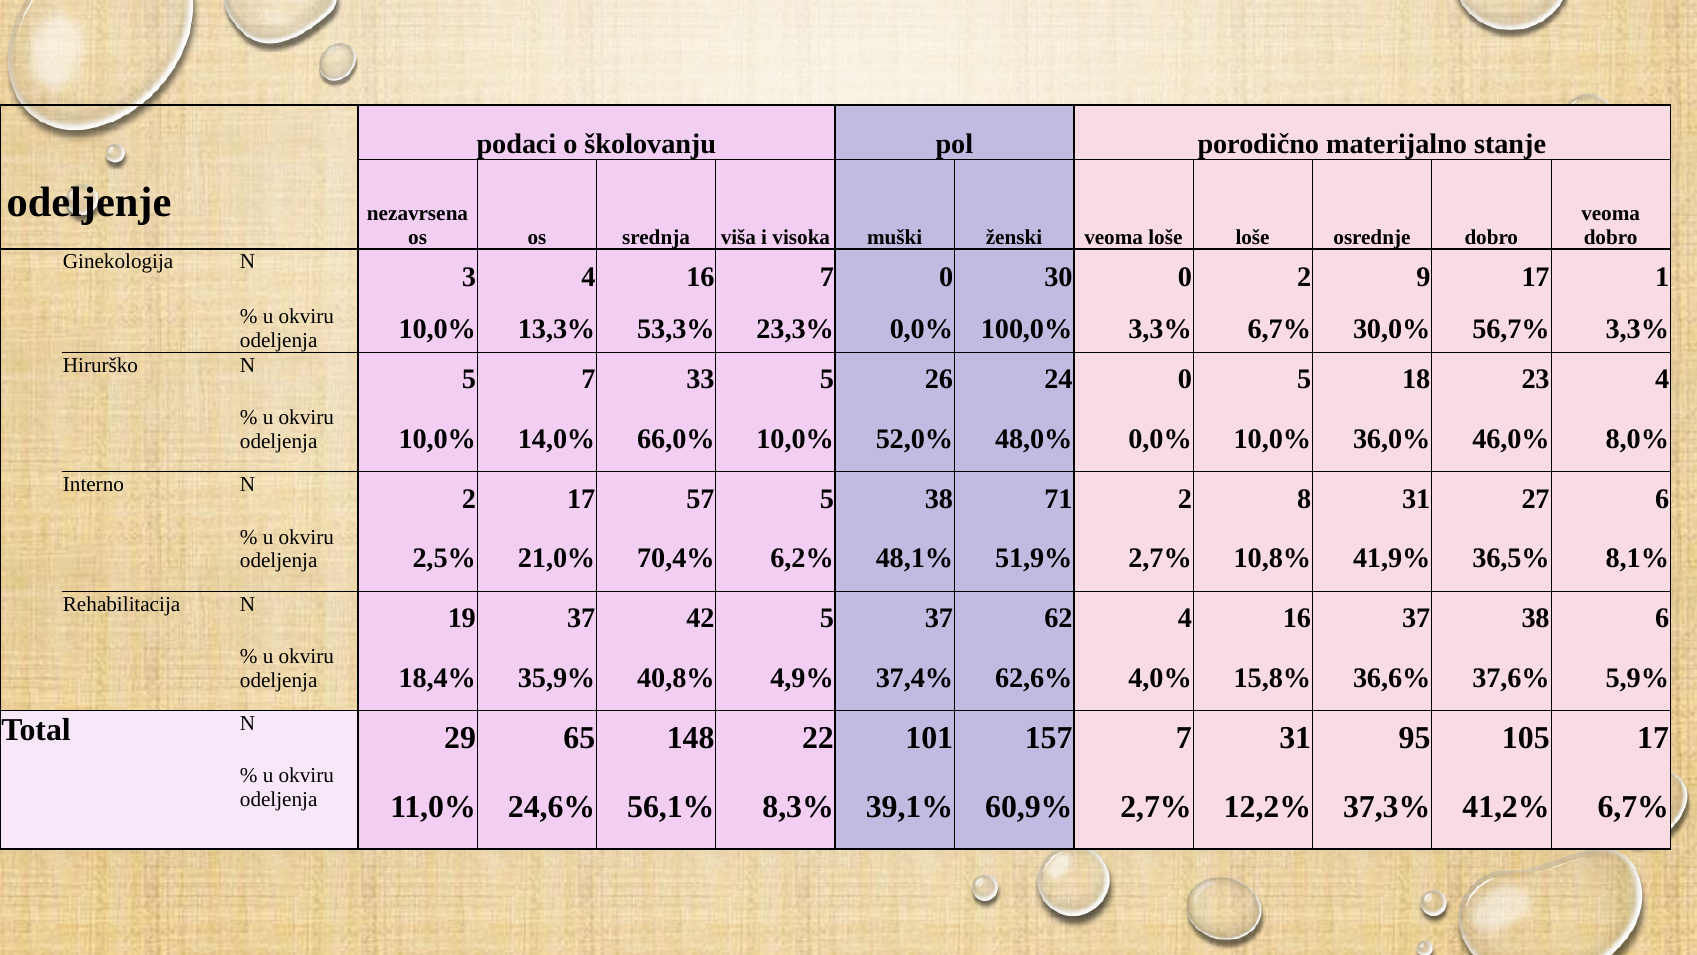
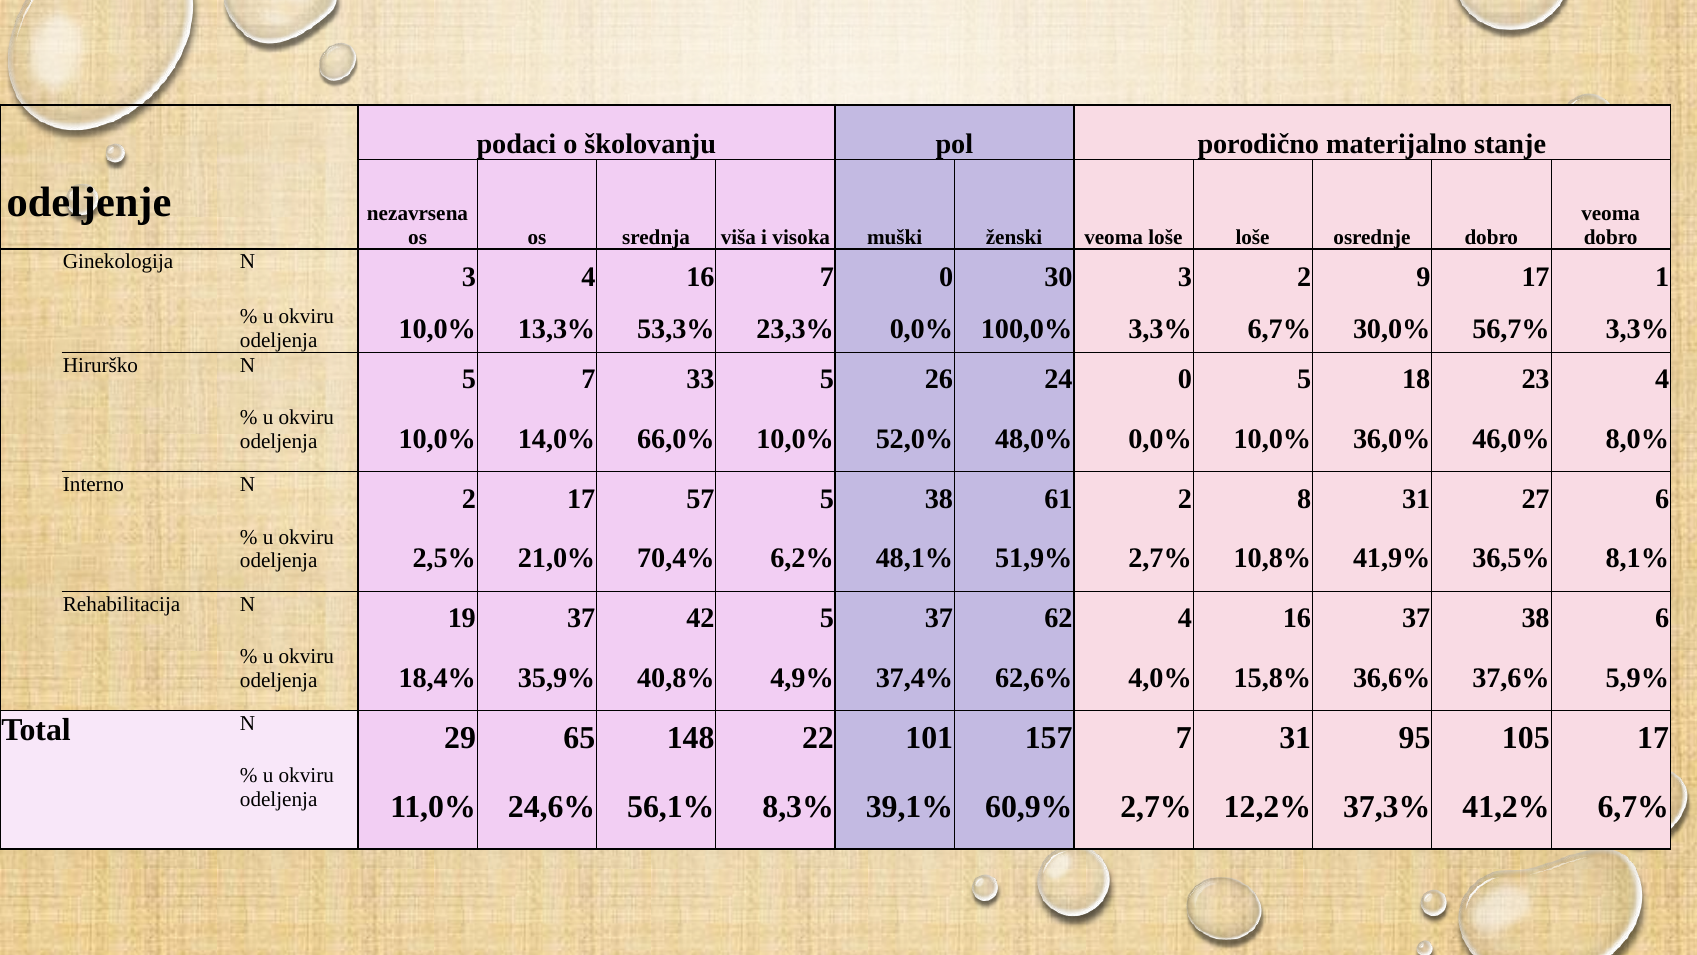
30 0: 0 -> 3 (1185, 277)
71: 71 -> 61 (1058, 498)
